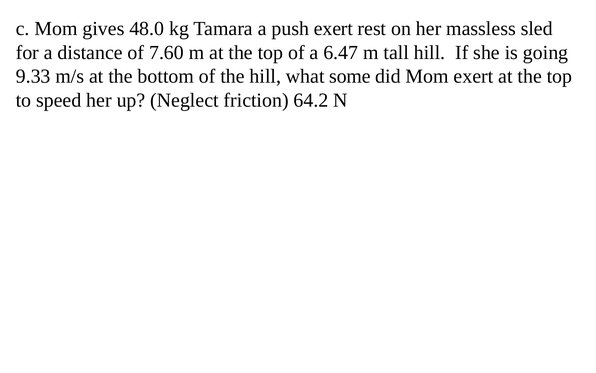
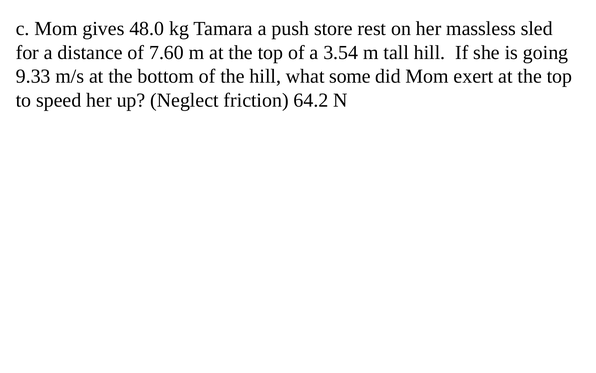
push exert: exert -> store (333, 29)
6.47: 6.47 -> 3.54 (341, 52)
